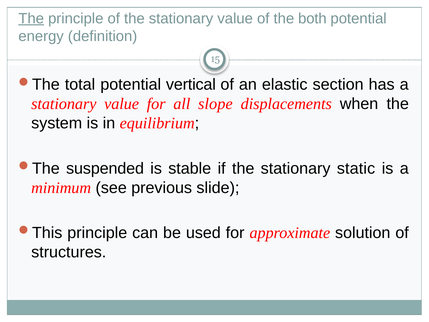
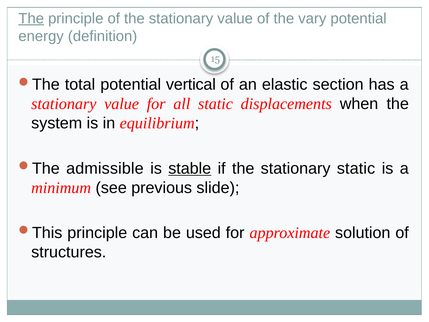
both: both -> vary (312, 18)
all slope: slope -> static (215, 104)
suspended: suspended -> admissible (105, 168)
stable underline: none -> present (190, 168)
